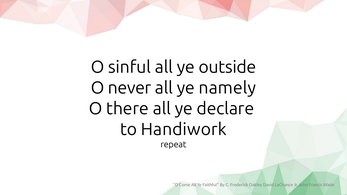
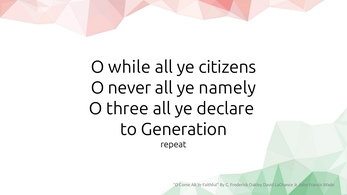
sinful: sinful -> while (129, 67)
outside: outside -> citizens (227, 67)
there: there -> three (127, 109)
Handiwork: Handiwork -> Generation (184, 130)
